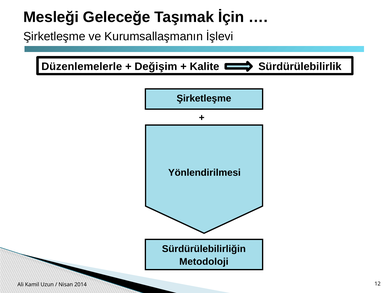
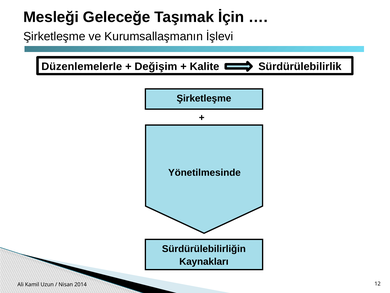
Yönlendirilmesi: Yönlendirilmesi -> Yönetilmesinde (204, 172)
Metodoloji: Metodoloji -> Kaynakları (204, 261)
